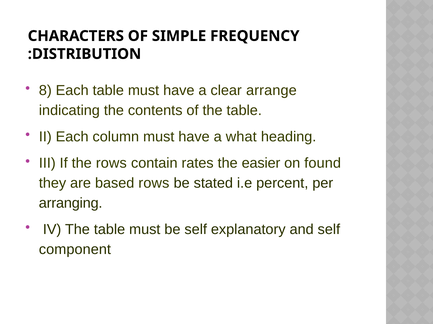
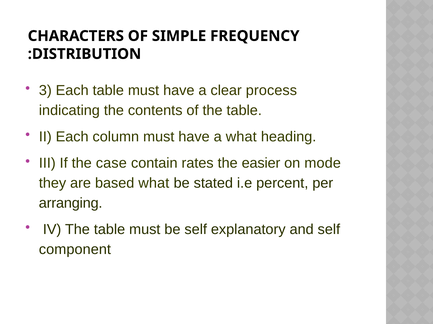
8: 8 -> 3 (45, 91)
arrange: arrange -> process (271, 91)
the rows: rows -> case (111, 164)
found: found -> mode (323, 164)
based rows: rows -> what (154, 183)
